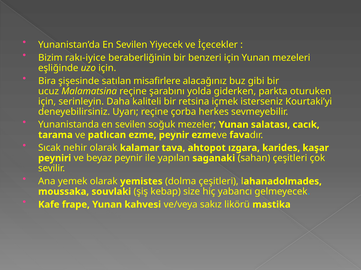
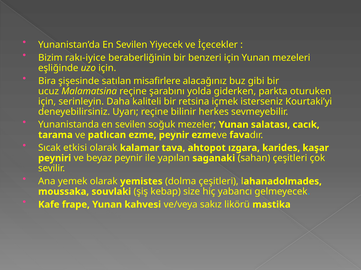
çorba: çorba -> bilinir (183, 112)
nehir: nehir -> etkisi (75, 148)
